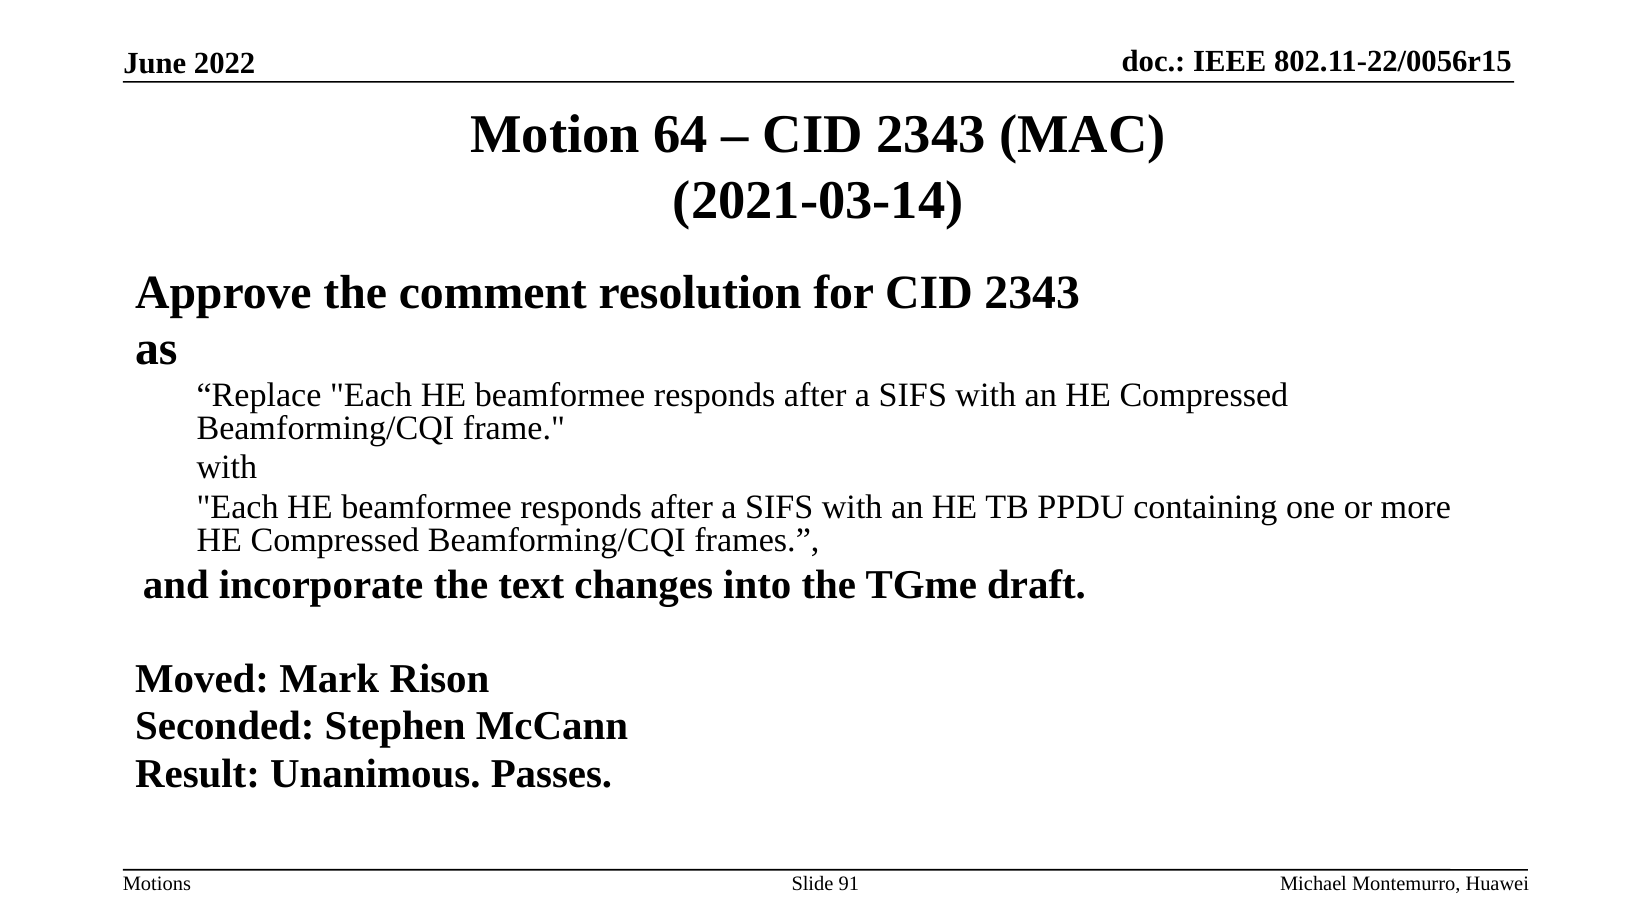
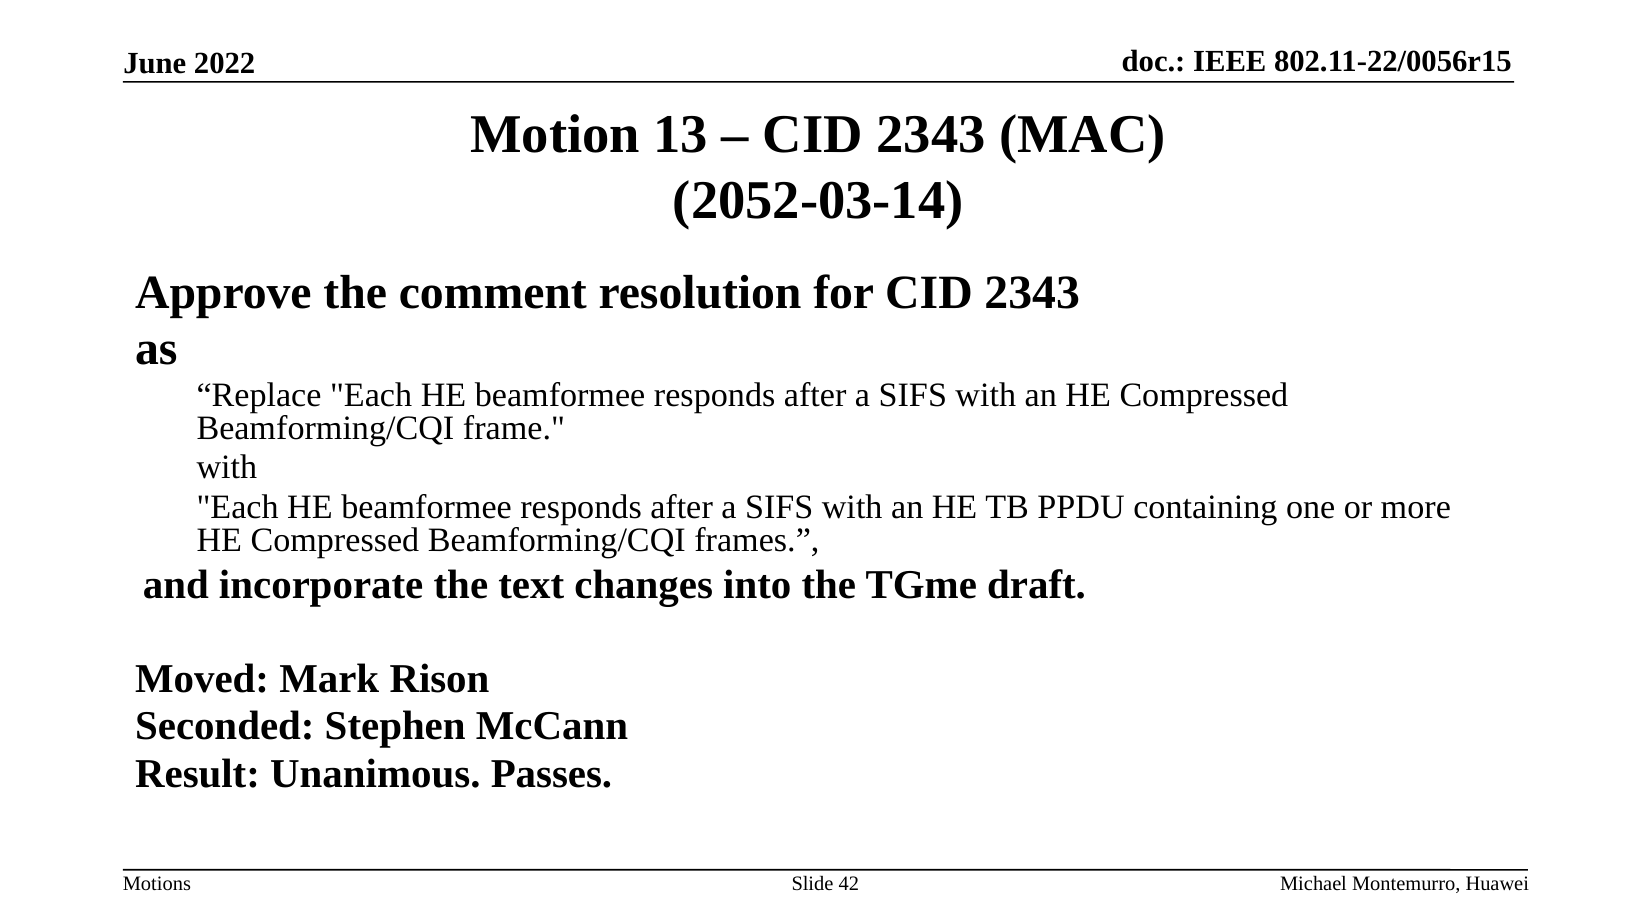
64: 64 -> 13 (681, 135)
2021-03-14: 2021-03-14 -> 2052-03-14 (818, 200)
91: 91 -> 42 (849, 883)
